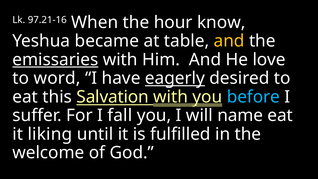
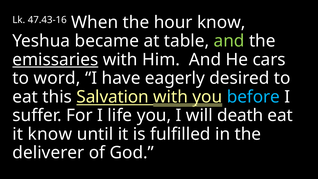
97.21-16: 97.21-16 -> 47.43-16 (47, 20)
and colour: yellow -> light green (229, 41)
love: love -> cars (269, 60)
eagerly underline: present -> none (175, 78)
fall: fall -> life (120, 115)
name: name -> death (240, 115)
it liking: liking -> know (50, 134)
welcome: welcome -> deliverer (48, 153)
